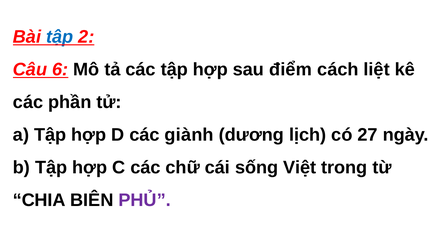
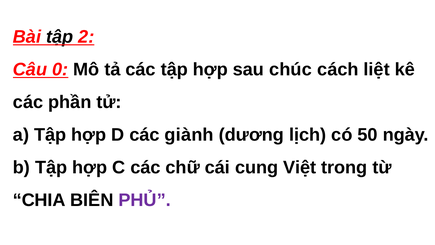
tập colour: blue -> black (60, 37)
6: 6 -> 0 (60, 70)
điểm: điểm -> chúc (291, 70)
27: 27 -> 50 (368, 135)
sống: sống -> cung (257, 167)
